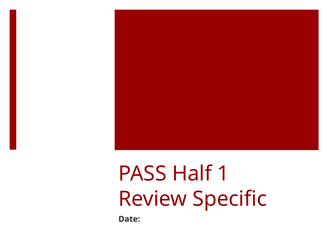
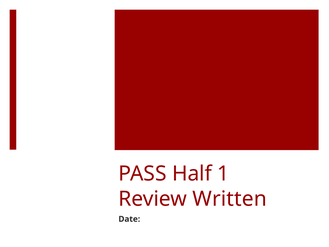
Specific: Specific -> Written (230, 199)
